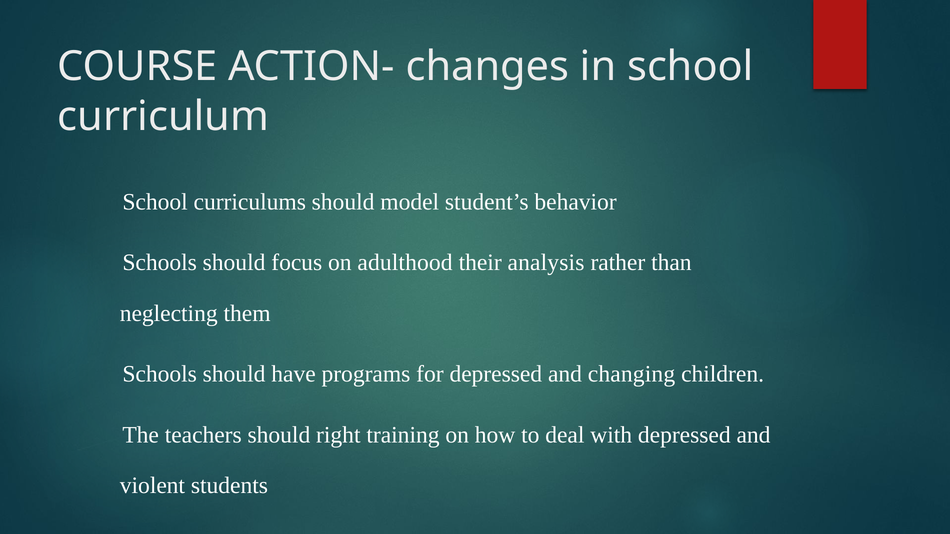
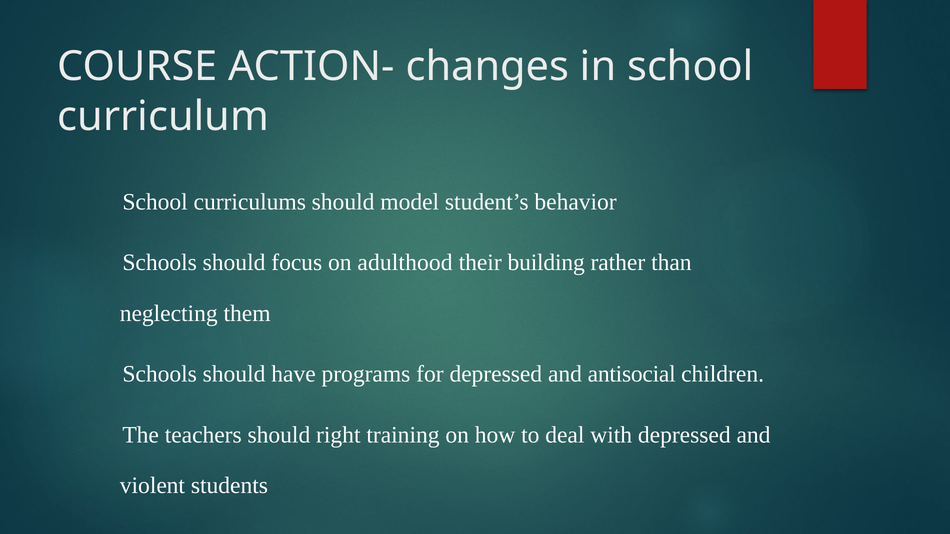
analysis: analysis -> building (546, 263)
changing: changing -> antisocial (632, 374)
